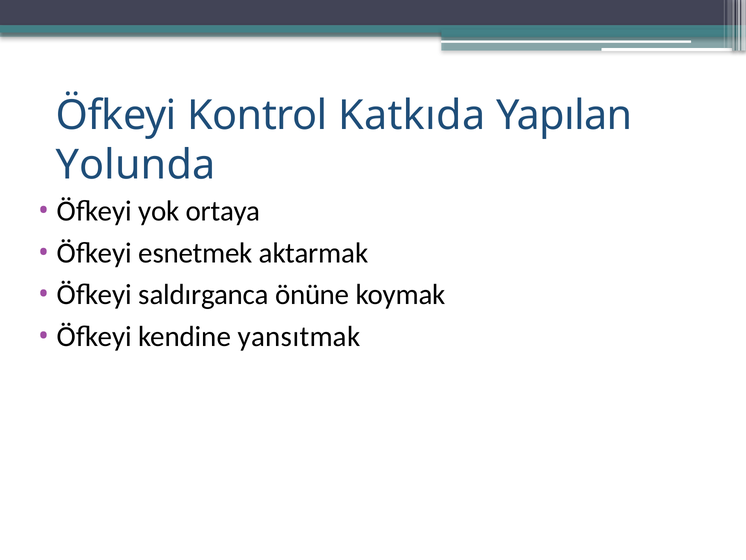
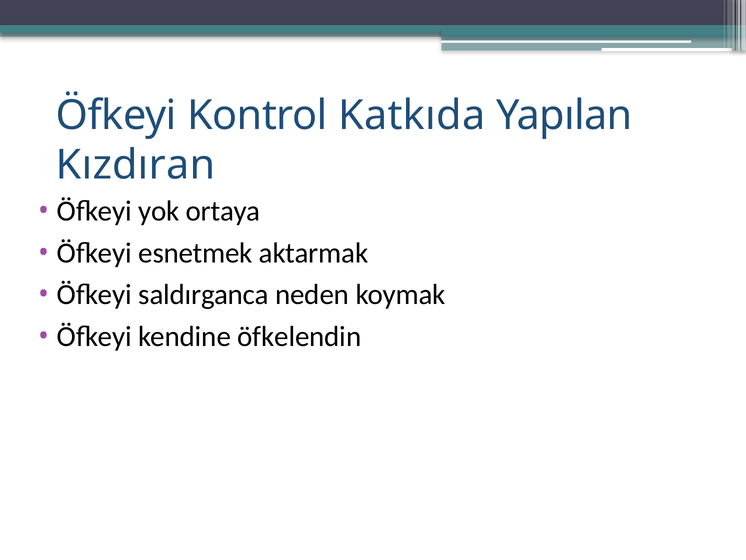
Yolunda: Yolunda -> Kızdıran (136, 165)
önüne: önüne -> neden (312, 294)
yansıtmak: yansıtmak -> öfkelendin (299, 336)
